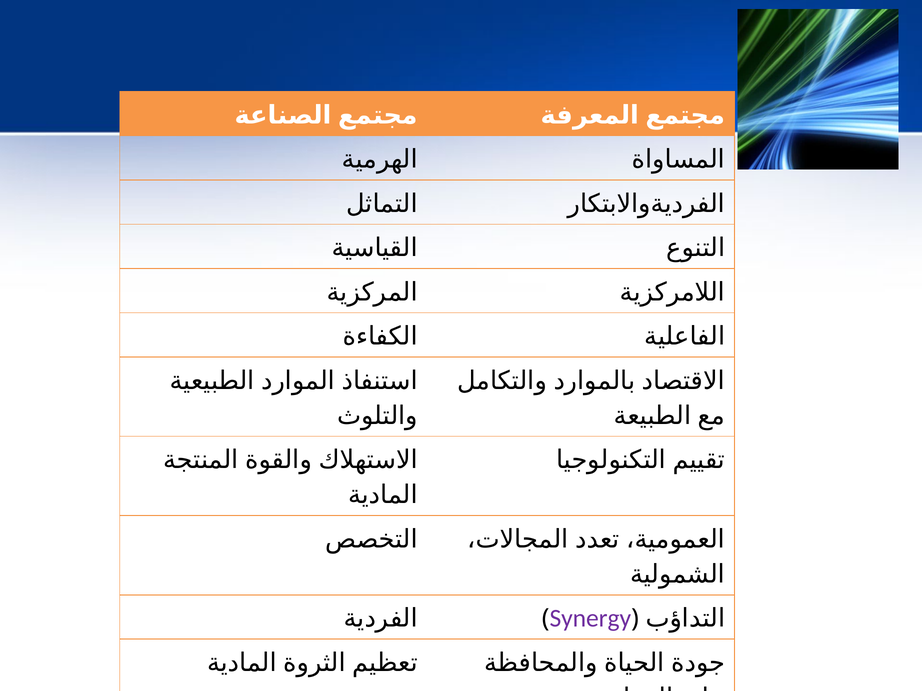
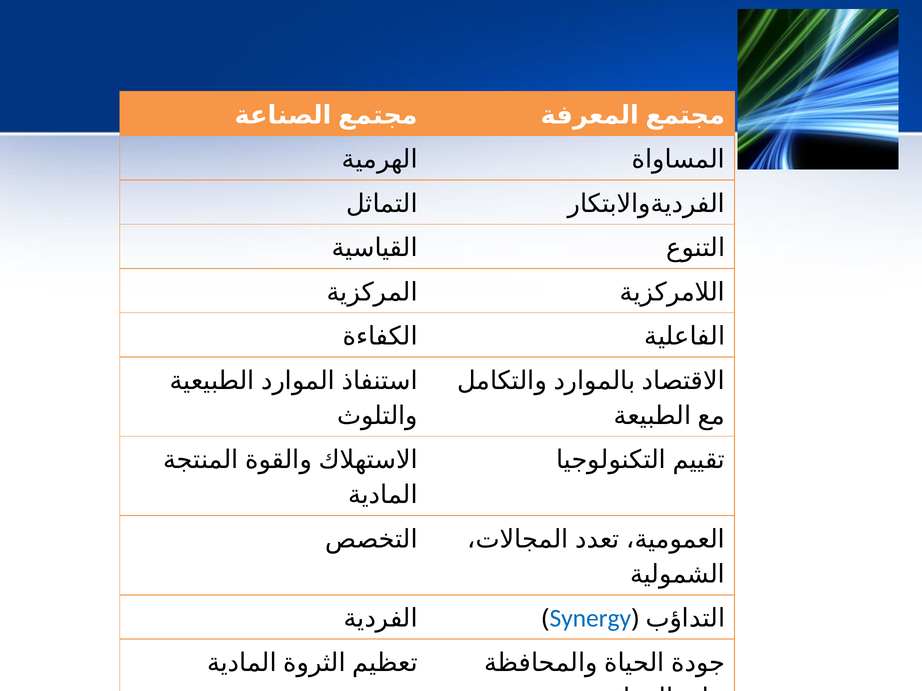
Synergy colour: purple -> blue (590, 619)
